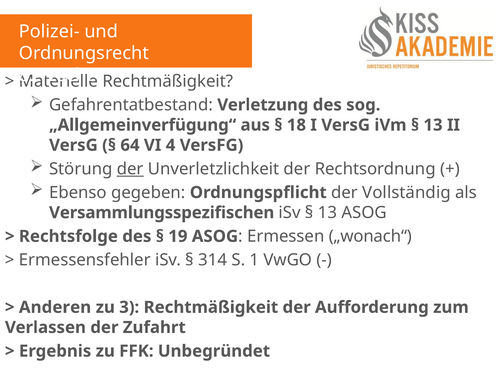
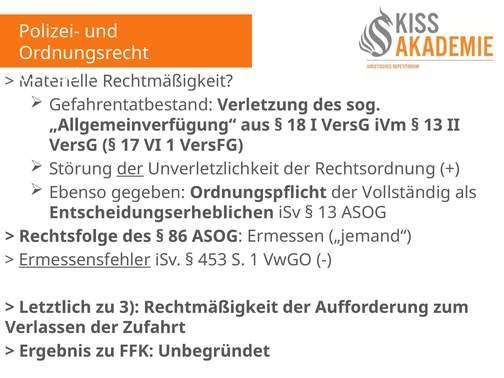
64: 64 -> 17 (130, 145)
VI 4: 4 -> 1 (171, 145)
Versammlungsspezifischen: Versammlungsspezifischen -> Entscheidungserheblichen (162, 213)
19: 19 -> 86 (178, 236)
„wonach“: „wonach“ -> „jemand“ (370, 236)
Ermessensfehler underline: none -> present (85, 260)
314: 314 -> 453 (213, 260)
Anderen: Anderen -> Letztlich (55, 307)
